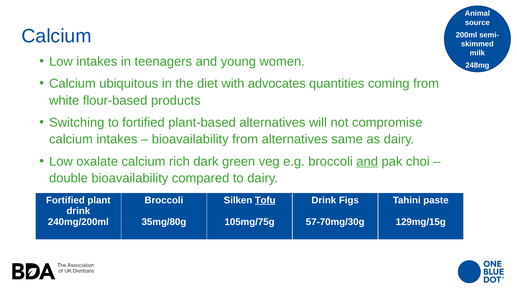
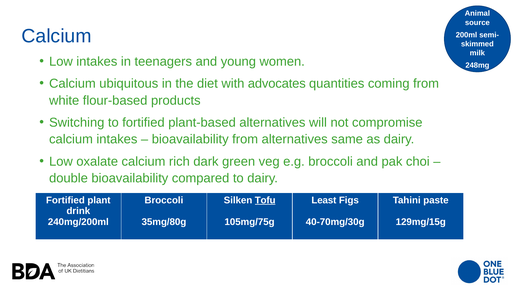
and underline: present -> none (367, 161)
Drink: Drink -> Least (324, 200)
57-70mg/30g: 57-70mg/30g -> 40-70mg/30g (335, 222)
